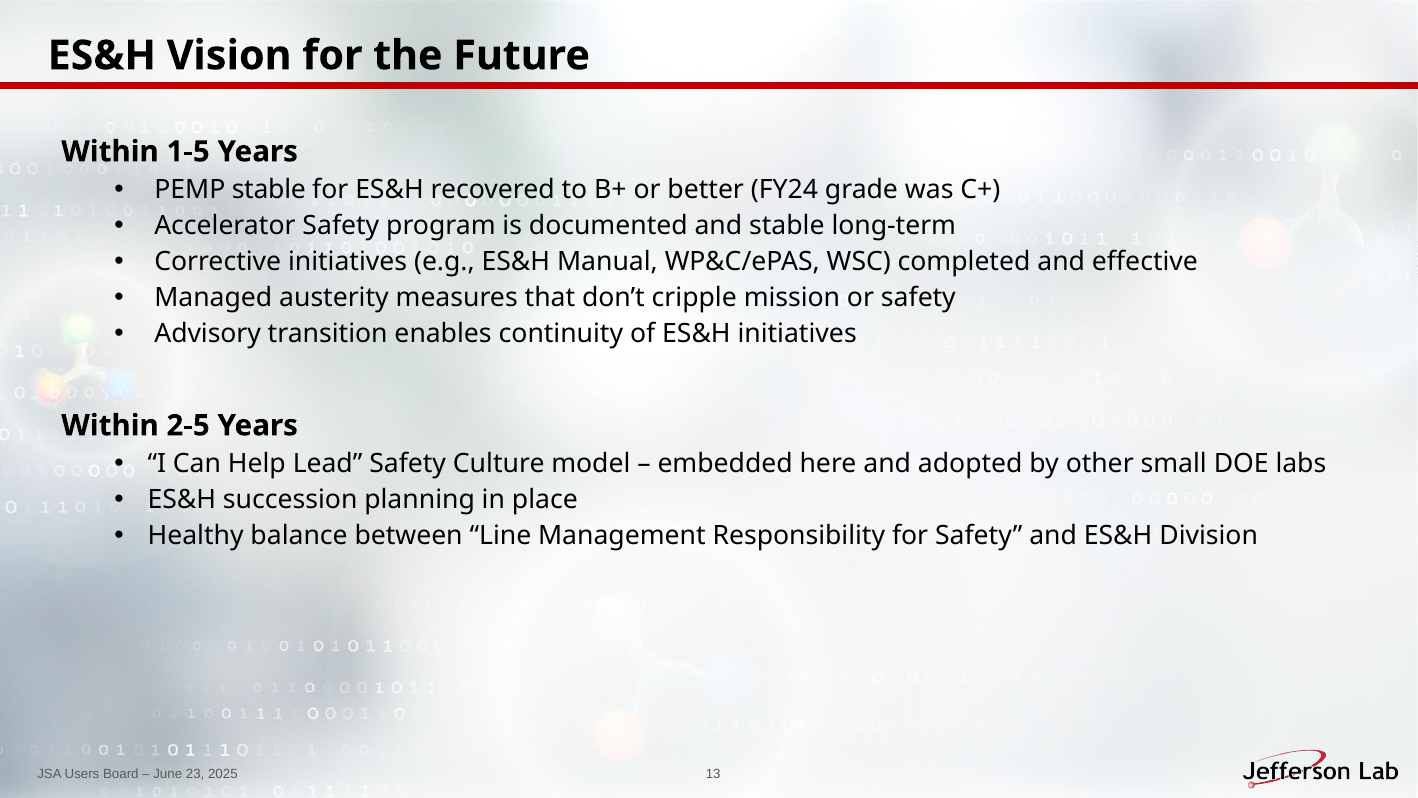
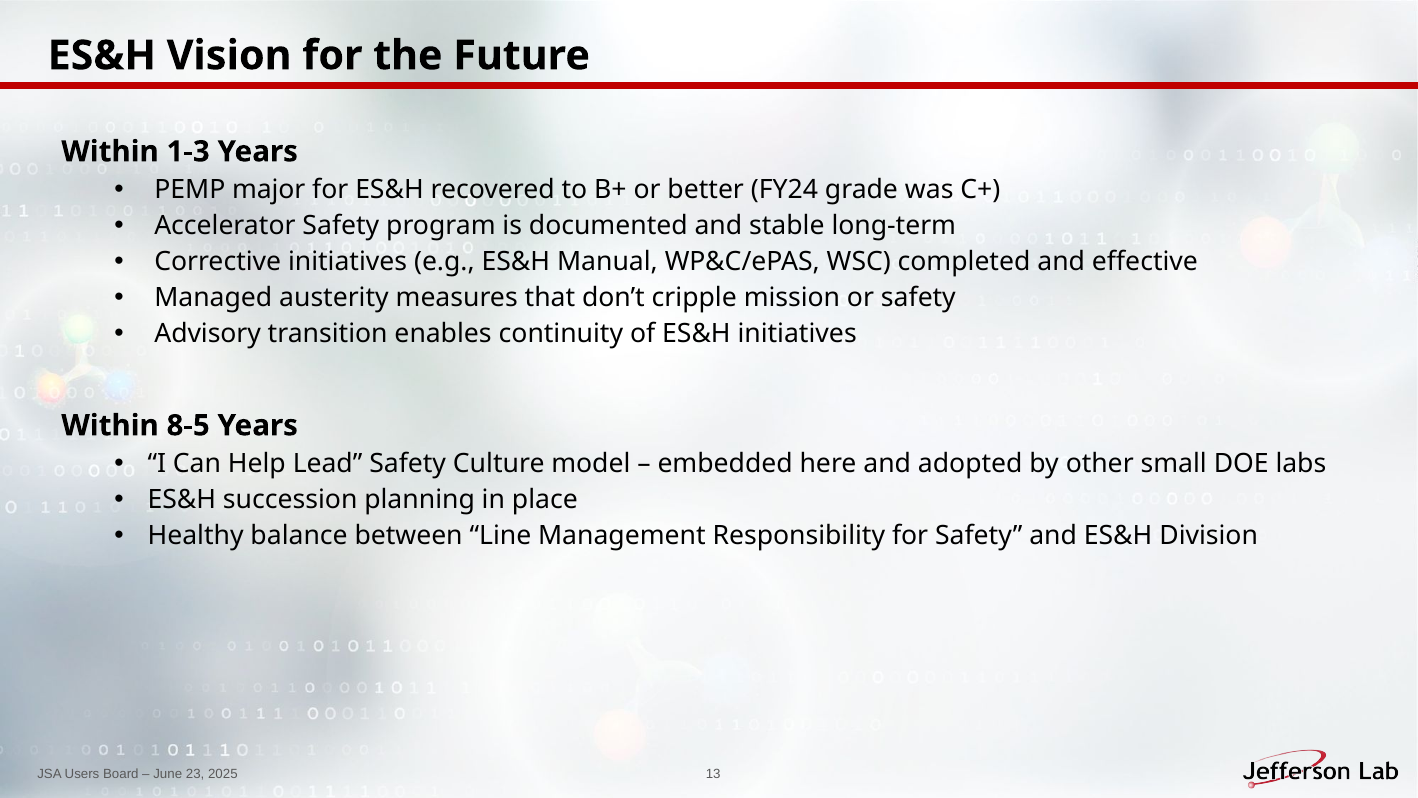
1-5: 1-5 -> 1-3 (188, 152)
PEMP stable: stable -> major (269, 189)
2-5: 2-5 -> 8-5 (188, 425)
